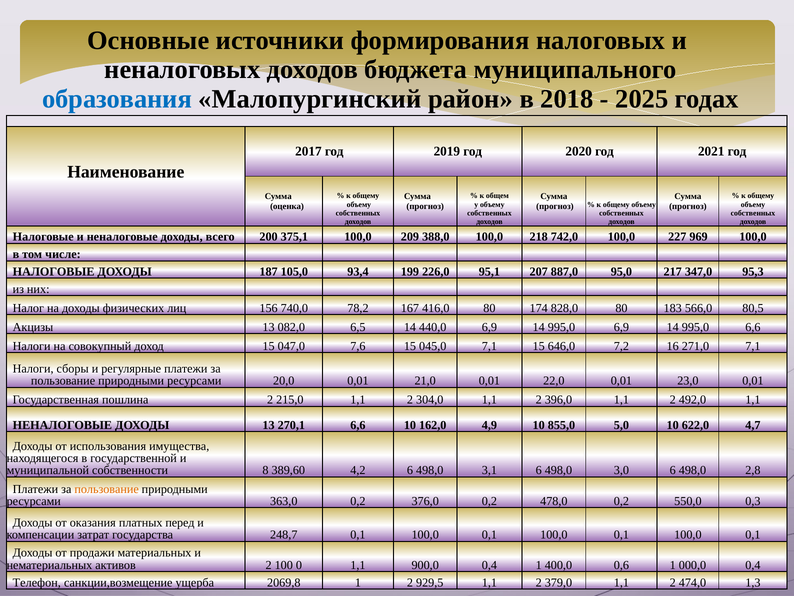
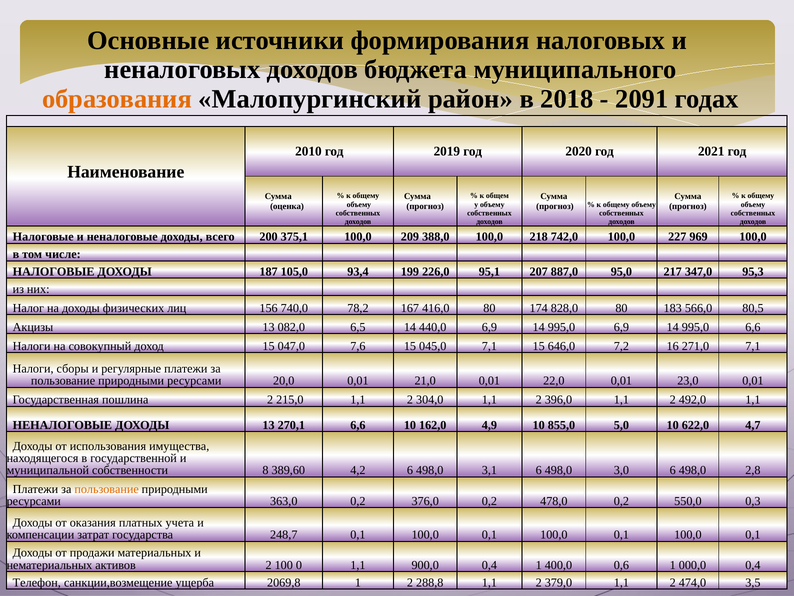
образования colour: blue -> orange (117, 99)
2025: 2025 -> 2091 (642, 99)
2017: 2017 -> 2010 (308, 151)
перед: перед -> учета (180, 522)
929,5: 929,5 -> 288,8 (430, 582)
1,3: 1,3 -> 3,5 (753, 582)
